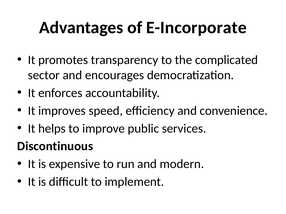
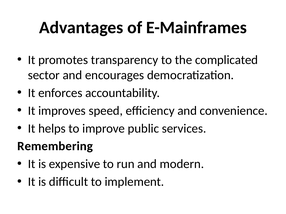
E-Incorporate: E-Incorporate -> E-Mainframes (196, 28)
Discontinuous: Discontinuous -> Remembering (55, 147)
